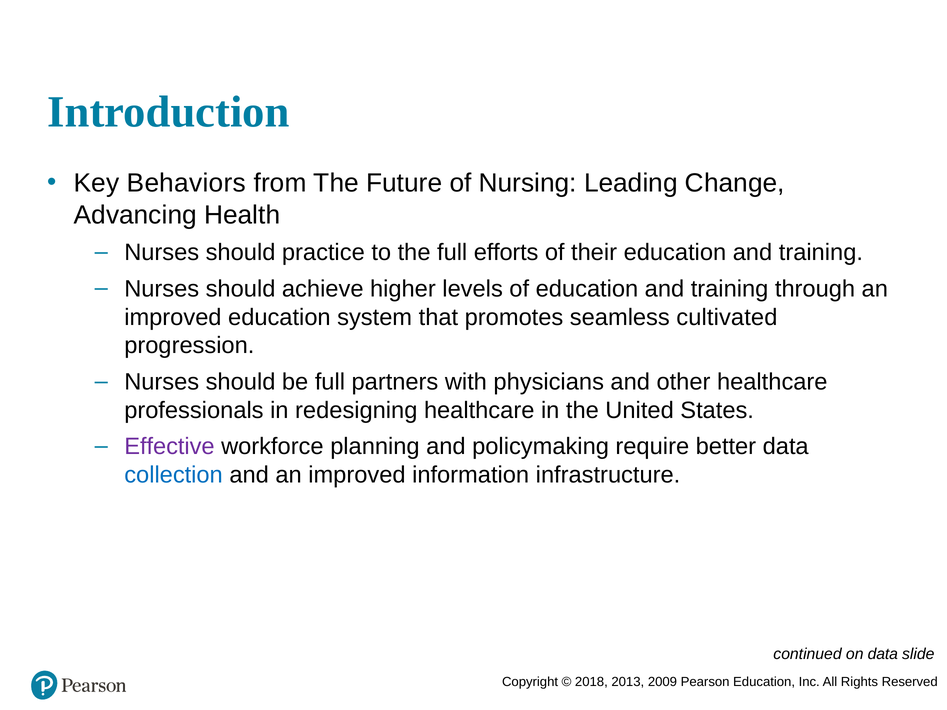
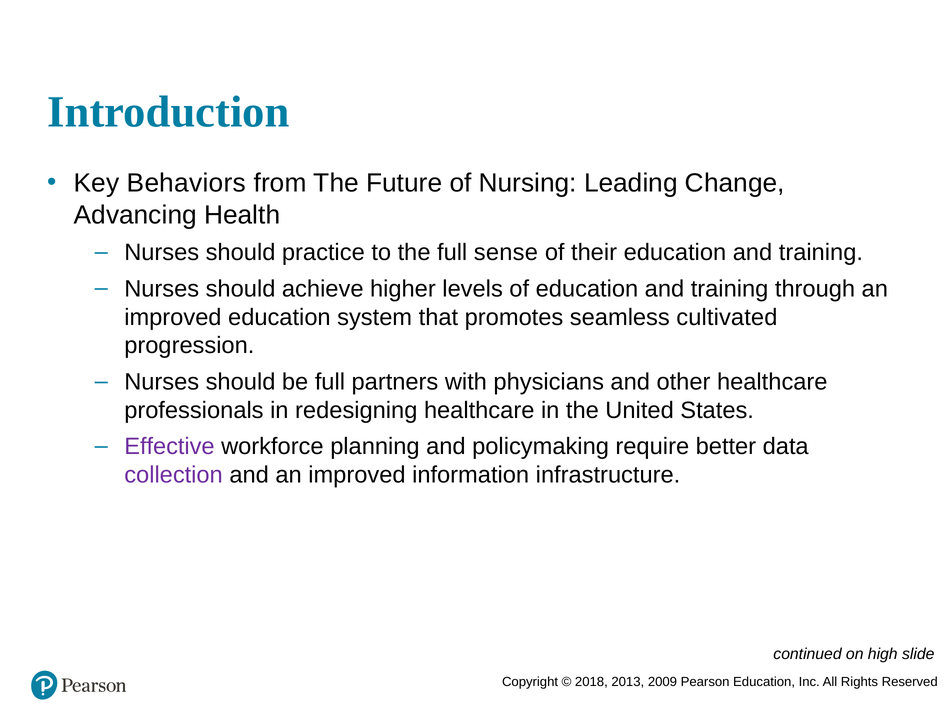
efforts: efforts -> sense (506, 253)
collection colour: blue -> purple (174, 475)
on data: data -> high (883, 654)
